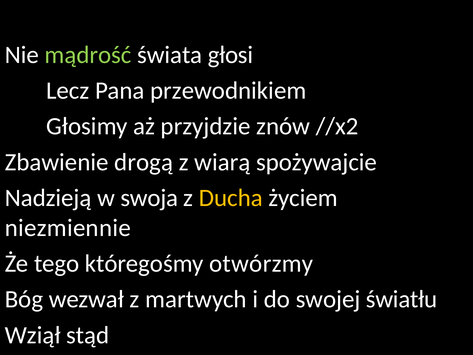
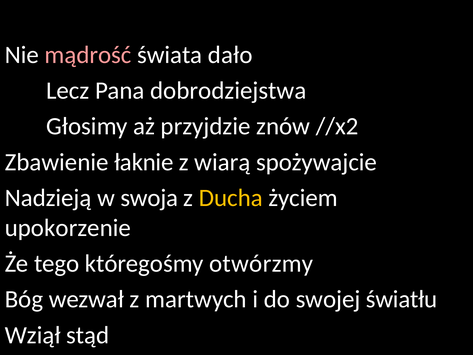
mądrość colour: light green -> pink (88, 55)
głosi: głosi -> dało (230, 55)
przewodnikiem: przewodnikiem -> dobrodziejstwa (228, 91)
drogą: drogą -> łaknie (144, 162)
niezmiennie: niezmiennie -> upokorzenie (68, 228)
